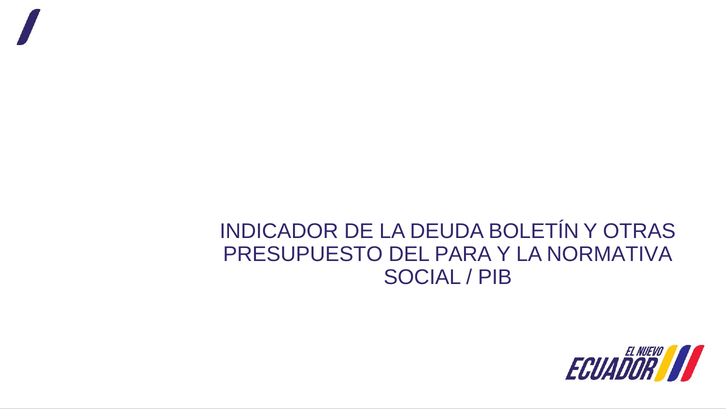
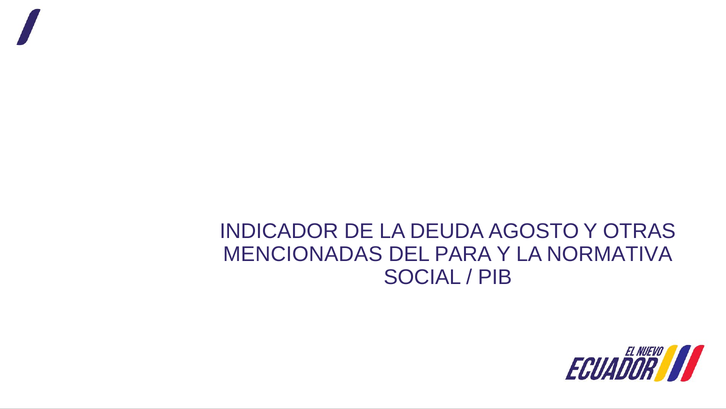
BOLETÍN: BOLETÍN -> AGOSTO (534, 231)
PRESUPUESTO: PRESUPUESTO -> MENCIONADAS (303, 254)
